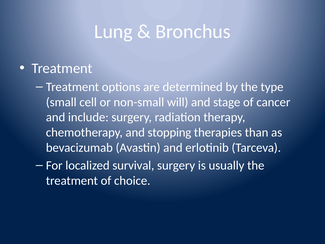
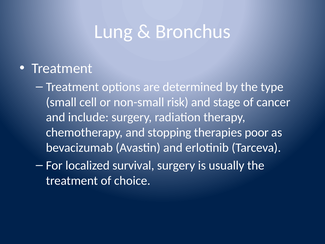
will: will -> risk (178, 102)
than: than -> poor (257, 132)
